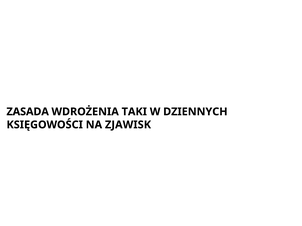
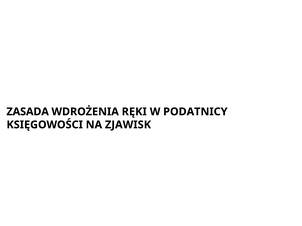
TAKI: TAKI -> RĘKI (134, 112)
DZIENNYCH: DZIENNYCH -> PODATNICY (195, 112)
